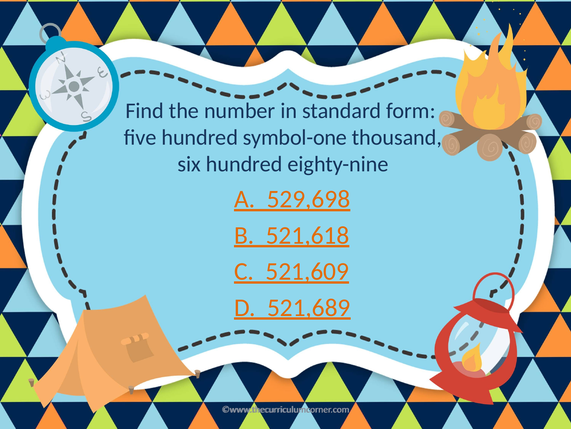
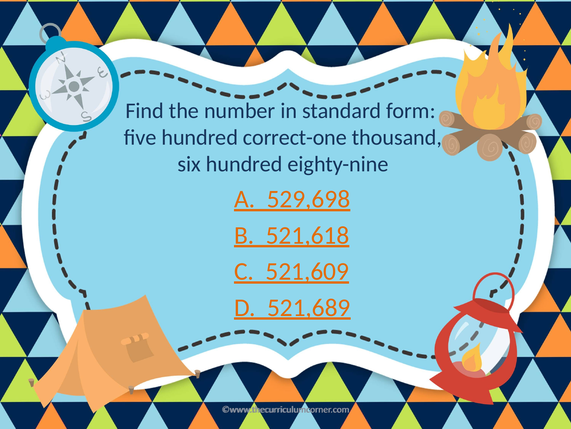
symbol-one: symbol-one -> correct-one (295, 137)
